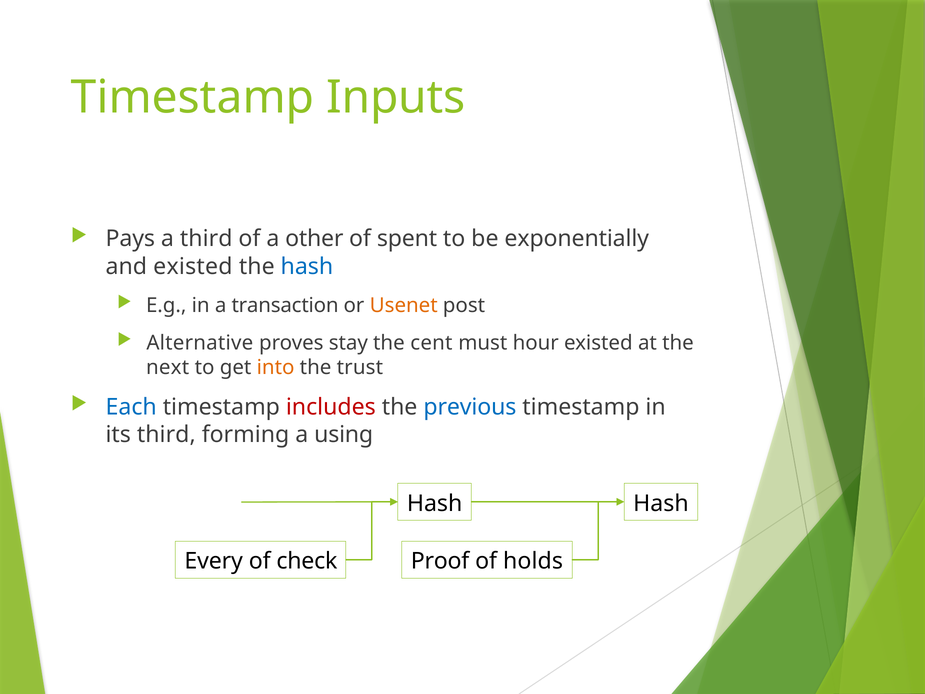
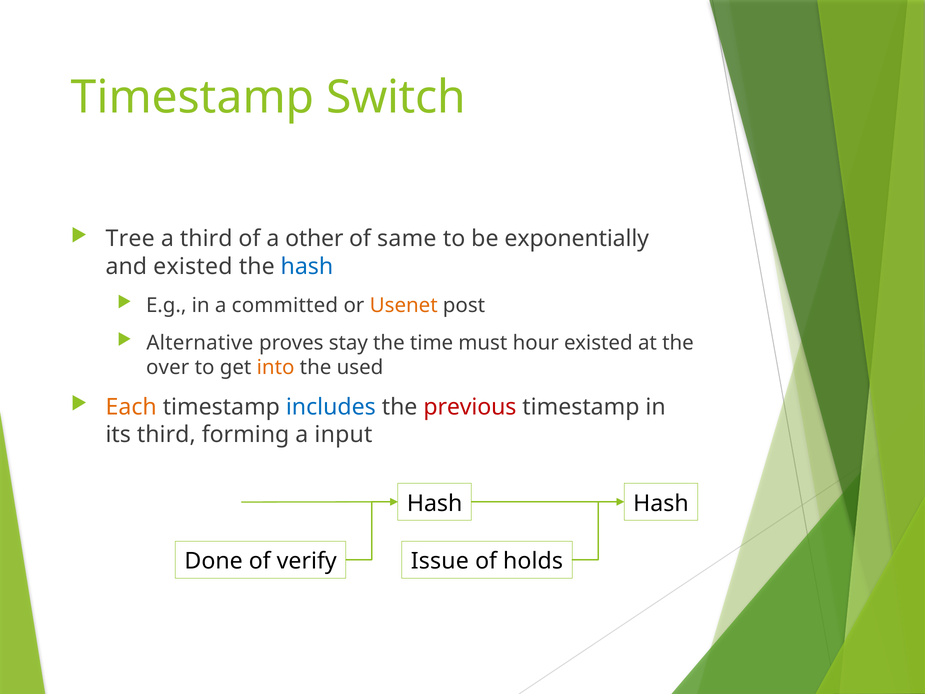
Inputs: Inputs -> Switch (396, 97)
Pays: Pays -> Tree (130, 239)
spent: spent -> same (407, 239)
transaction: transaction -> committed (285, 305)
cent: cent -> time (432, 343)
next: next -> over (168, 367)
trust: trust -> used (360, 367)
Each colour: blue -> orange (131, 407)
includes colour: red -> blue (331, 407)
previous colour: blue -> red (470, 407)
using: using -> input (343, 434)
Every: Every -> Done (214, 561)
check: check -> verify (307, 561)
Proof: Proof -> Issue (440, 561)
